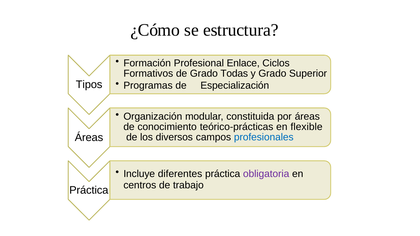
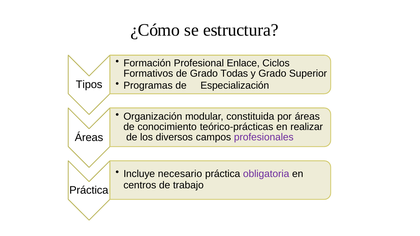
flexible: flexible -> realizar (307, 127)
profesionales colour: blue -> purple (264, 137)
diferentes: diferentes -> necesario (180, 174)
